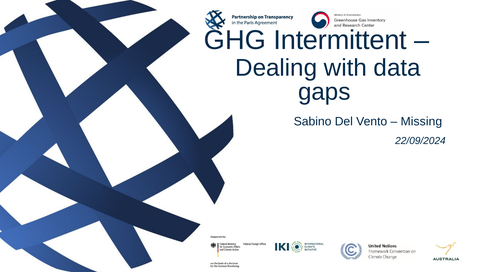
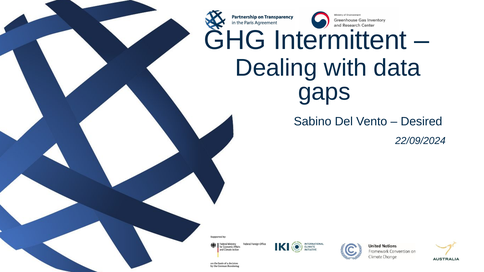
Missing: Missing -> Desired (421, 122)
